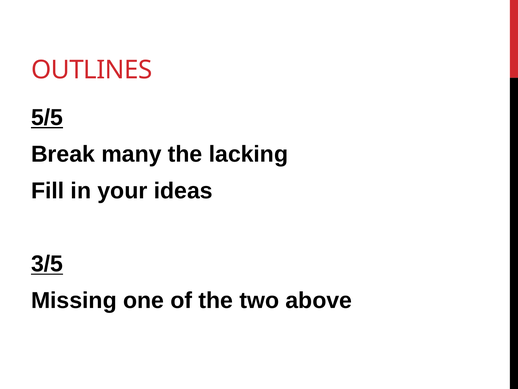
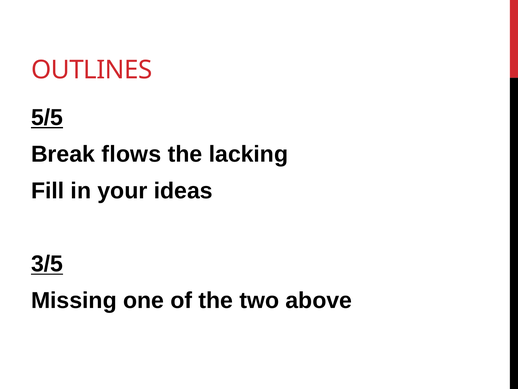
many: many -> flows (131, 154)
